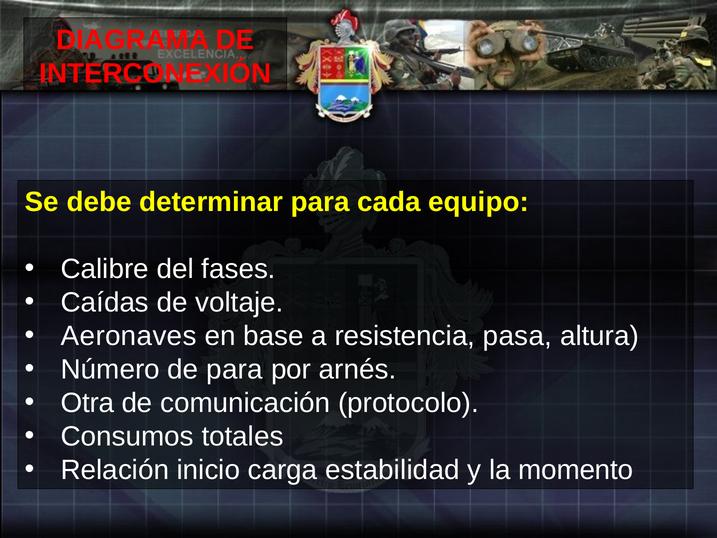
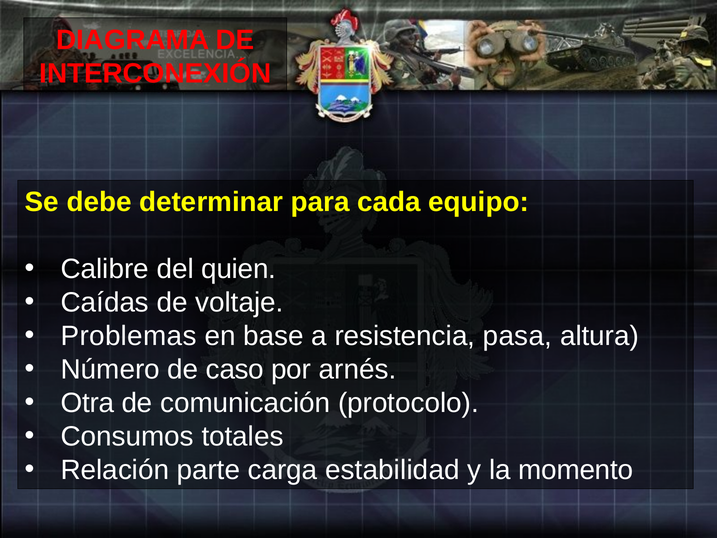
fases: fases -> quien (239, 269)
Aeronaves: Aeronaves -> Problemas (129, 336)
de para: para -> caso (235, 370)
inicio: inicio -> parte (208, 470)
